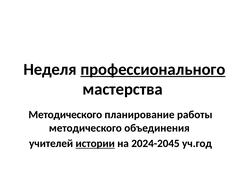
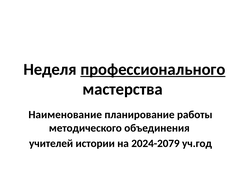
Методического: Методического -> Наименование (65, 114)
истории underline: present -> none (95, 143)
2024-2045: 2024-2045 -> 2024-2079 (155, 143)
